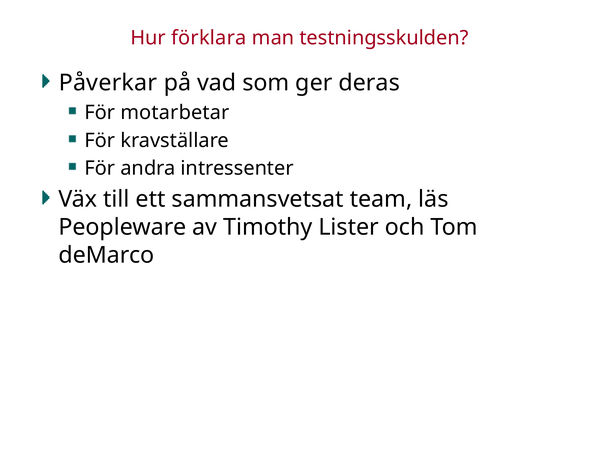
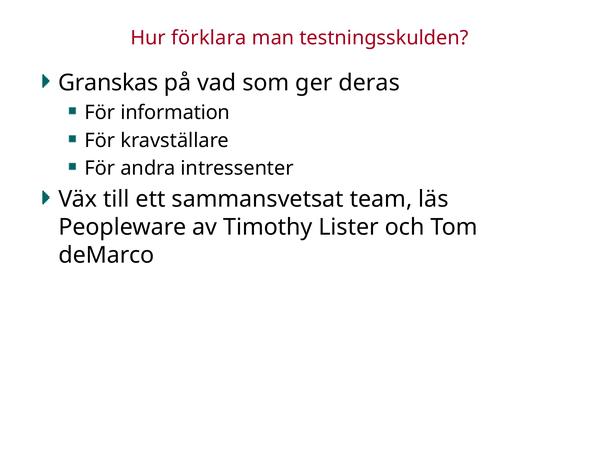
Påverkar: Påverkar -> Granskas (108, 83)
motarbetar: motarbetar -> information (175, 113)
